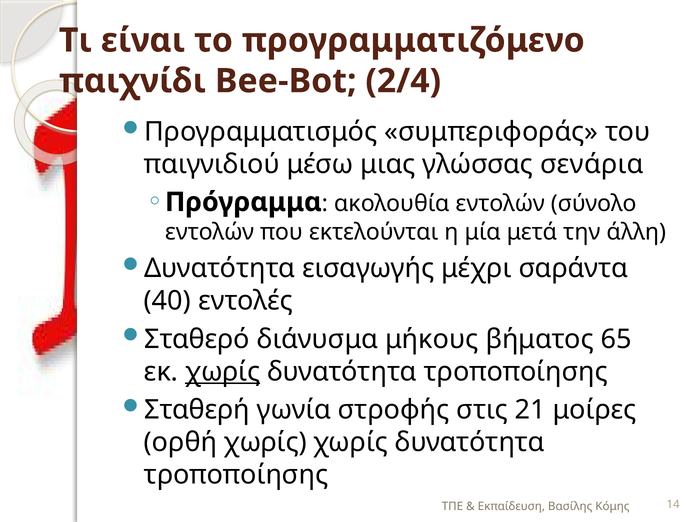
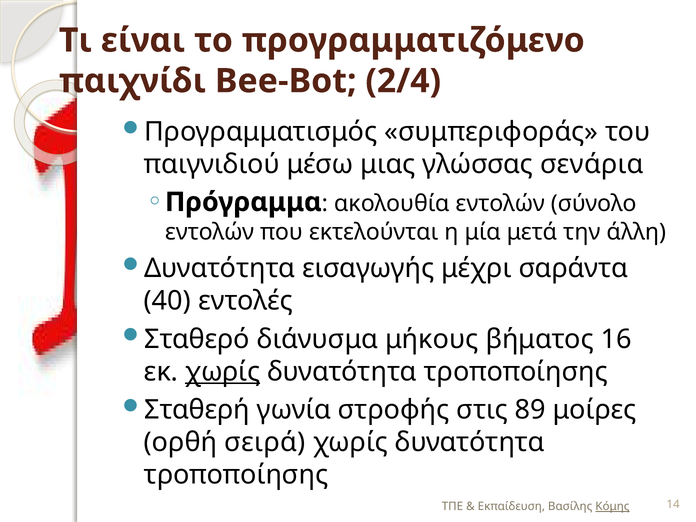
65: 65 -> 16 (616, 339)
21: 21 -> 89 (530, 410)
ορθή χωρίς: χωρίς -> σειρά (265, 442)
Κόμης underline: none -> present (612, 507)
